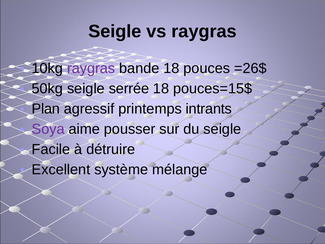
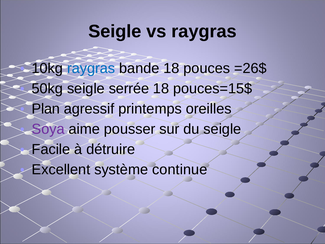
raygras colour: purple -> blue (91, 68)
intrants: intrants -> oreilles (209, 109)
mélange: mélange -> continue (180, 169)
